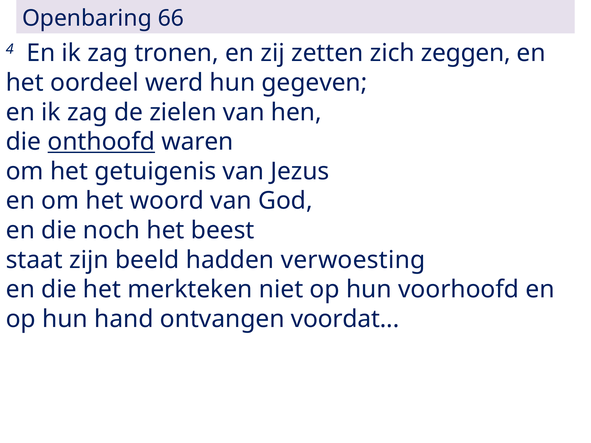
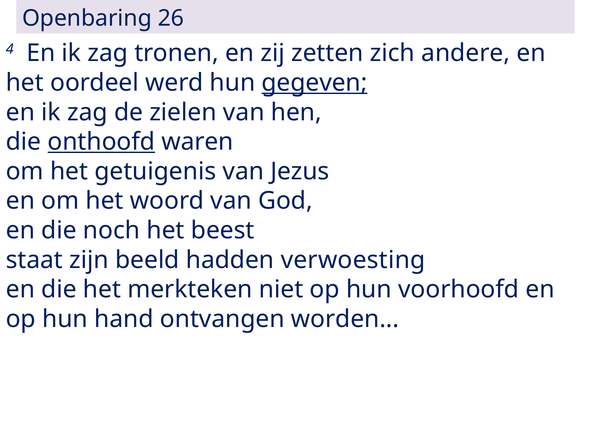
66: 66 -> 26 (171, 18)
zeggen: zeggen -> andere (466, 53)
gegeven underline: none -> present (314, 83)
voordat: voordat -> worden (345, 319)
